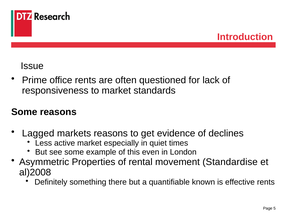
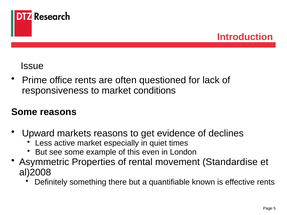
standards: standards -> conditions (155, 91)
Lagged: Lagged -> Upward (38, 133)
